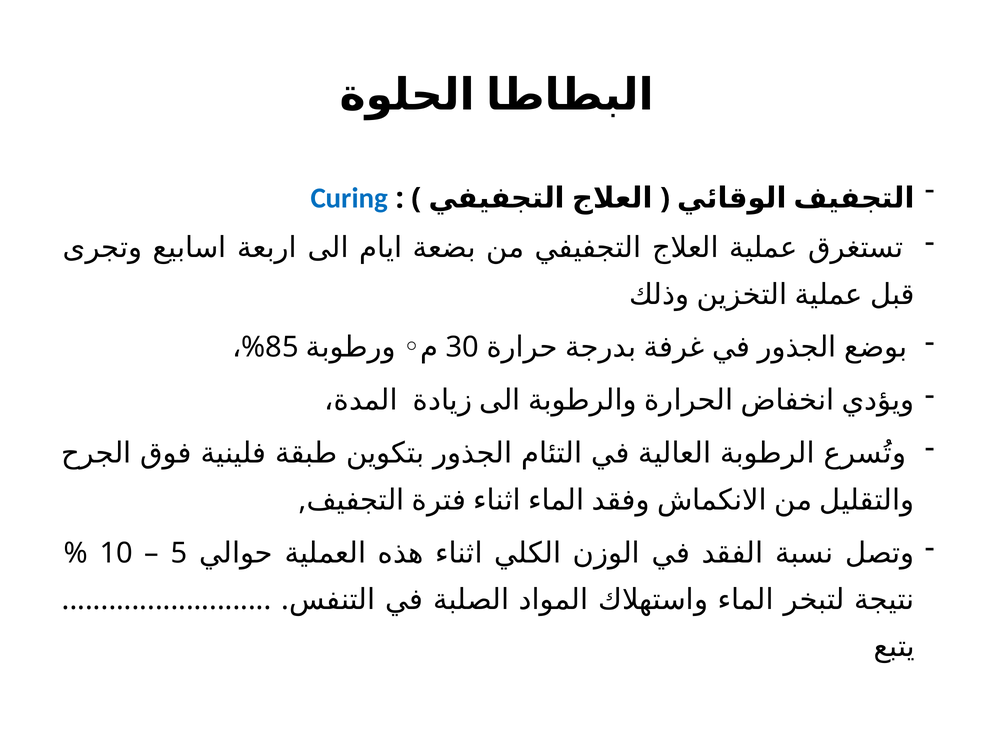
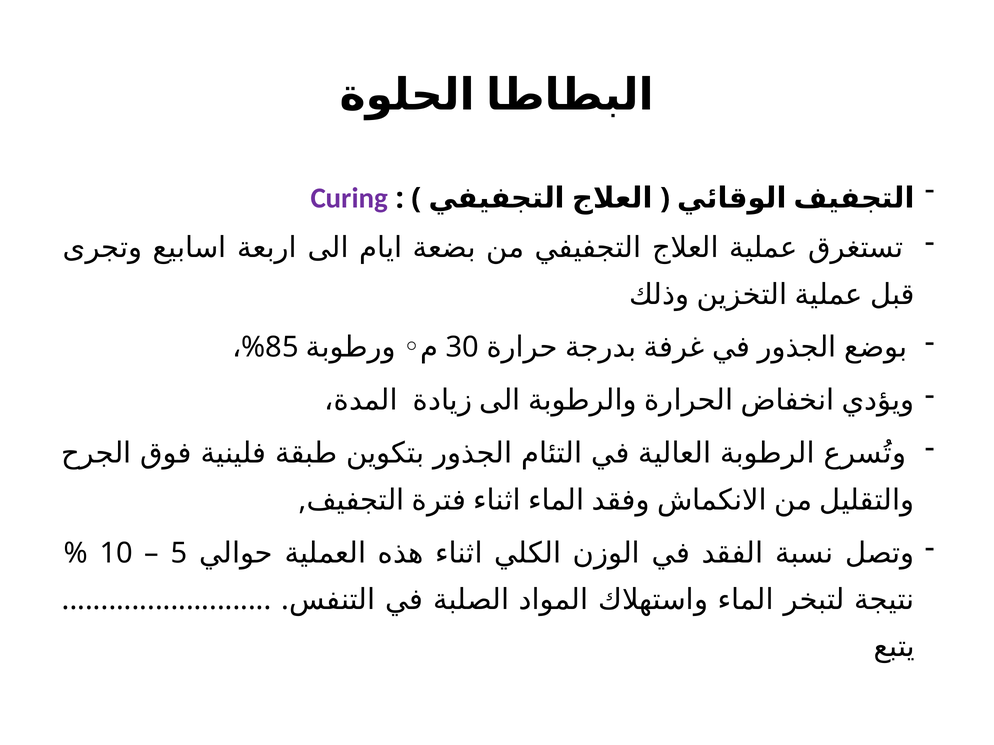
Curing colour: blue -> purple (349, 198)
